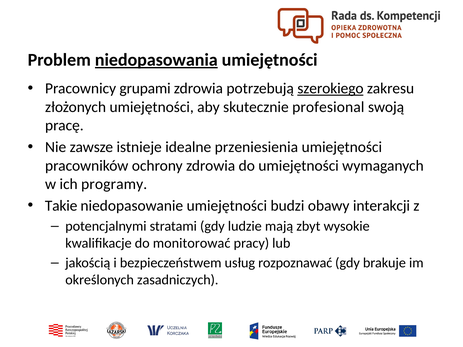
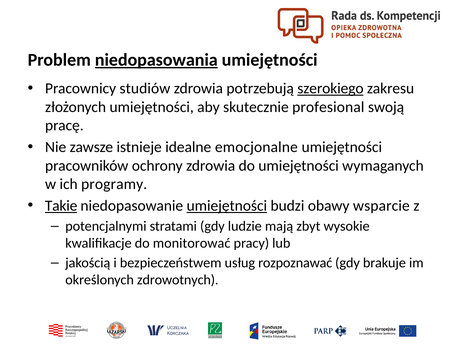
grupami: grupami -> studiów (145, 89)
przeniesienia: przeniesienia -> emocjonalne (256, 147)
Takie underline: none -> present (61, 206)
umiejętności underline: none -> present (227, 206)
interakcji: interakcji -> wsparcie (381, 206)
zasadniczych: zasadniczych -> zdrowotnych (178, 280)
